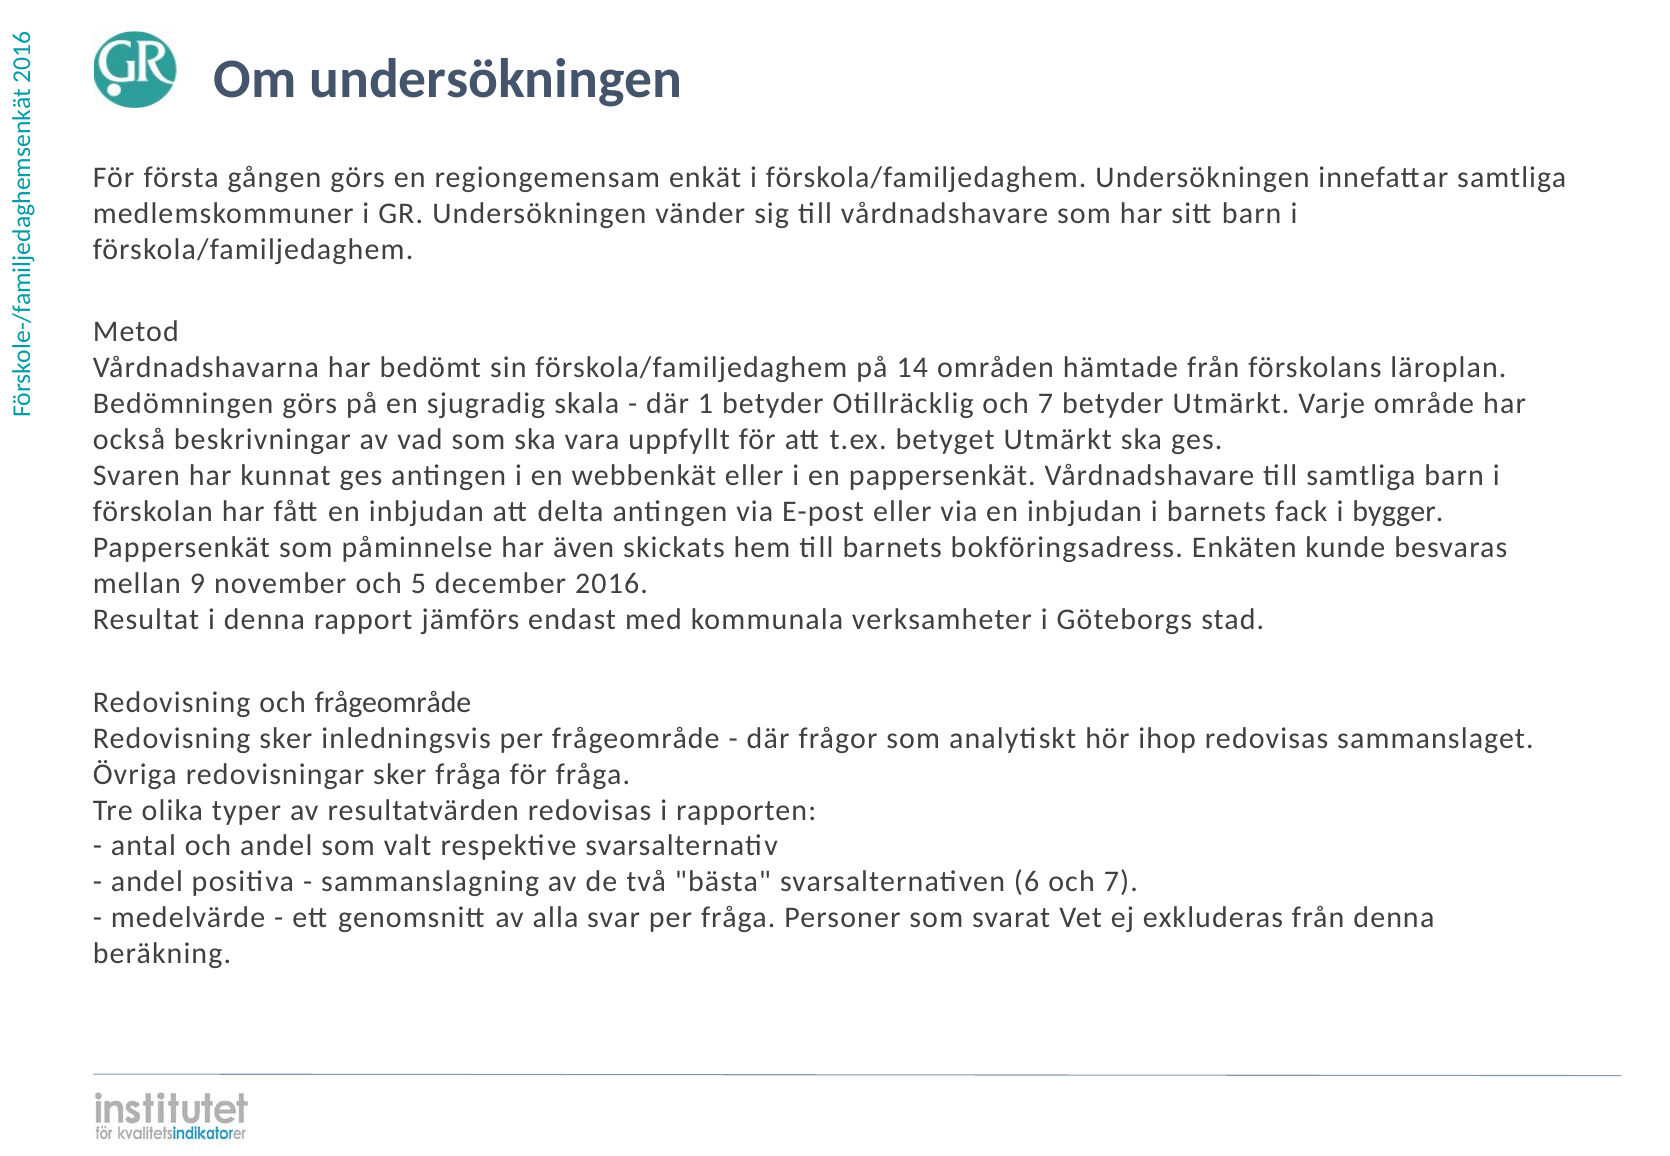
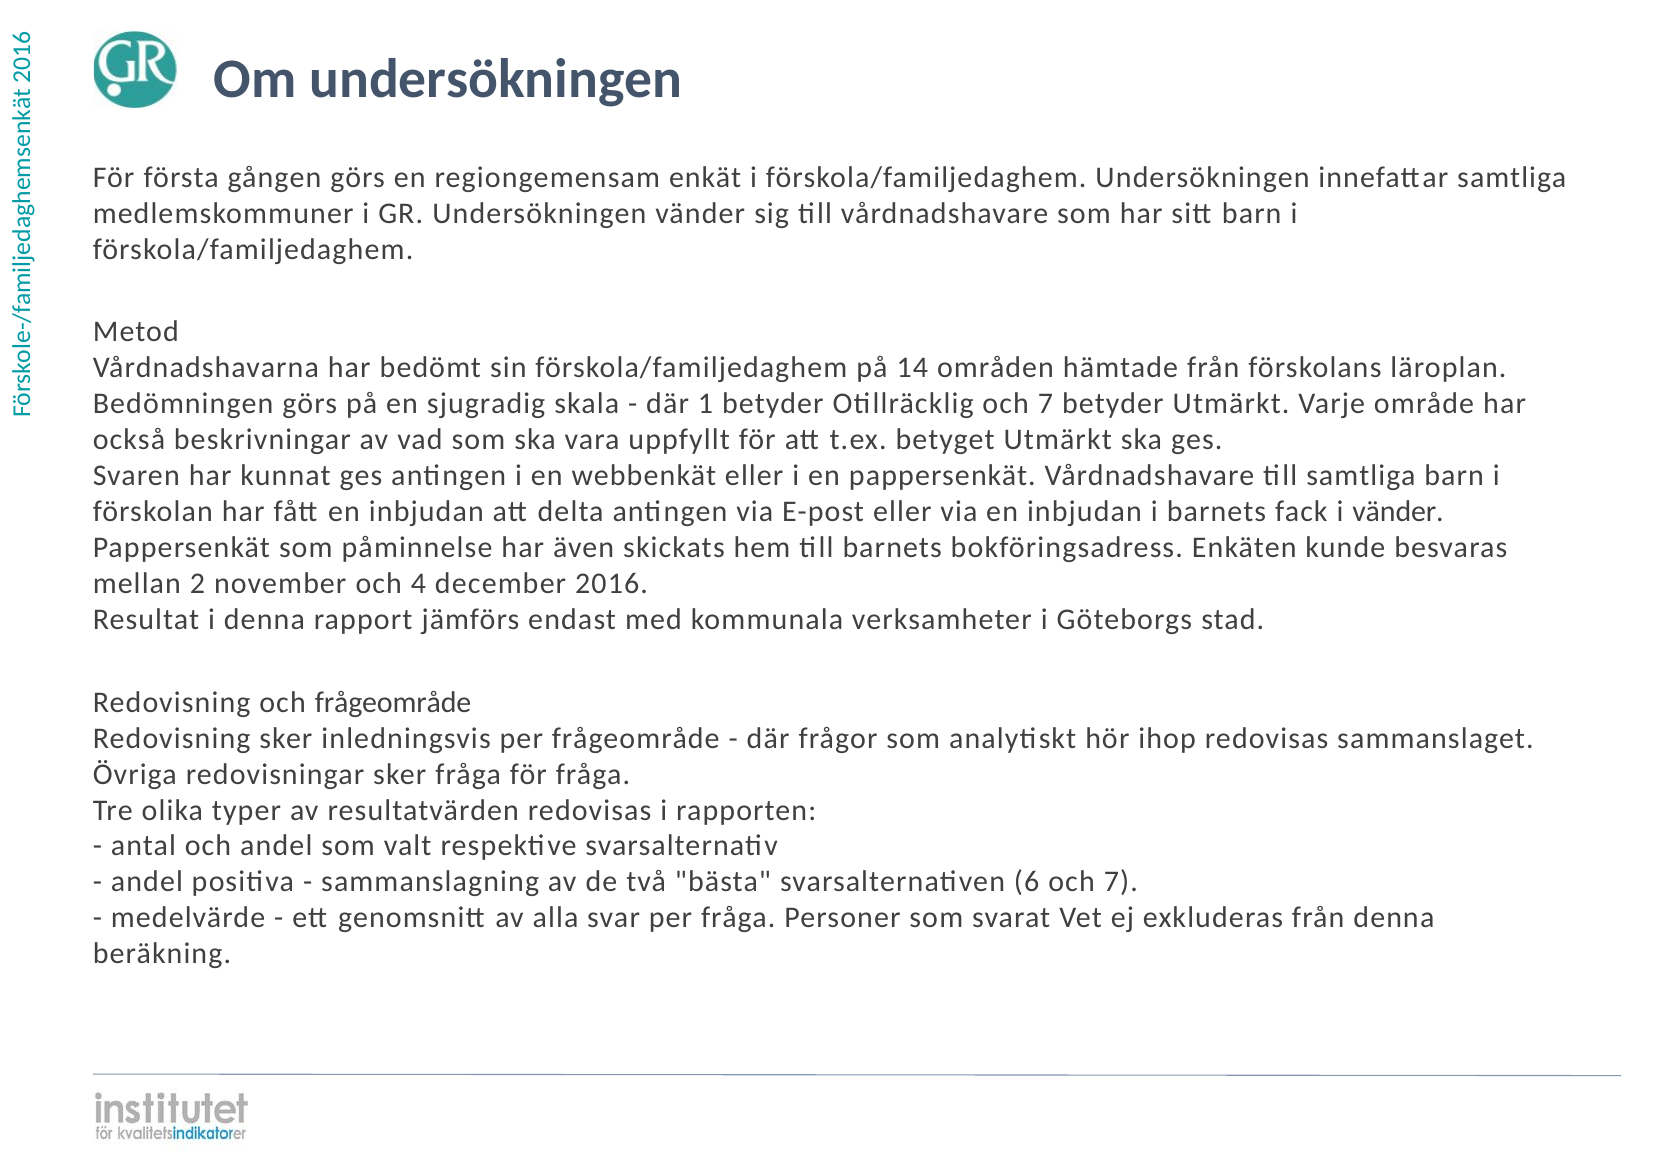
i bygger: bygger -> vänder (1398, 512)
mellan 9: 9 -> 2 (197, 584)
5: 5 -> 4 (419, 584)
